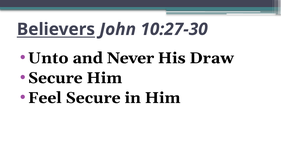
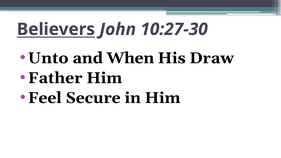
Never: Never -> When (130, 58)
Secure: Secure -> Father (55, 78)
